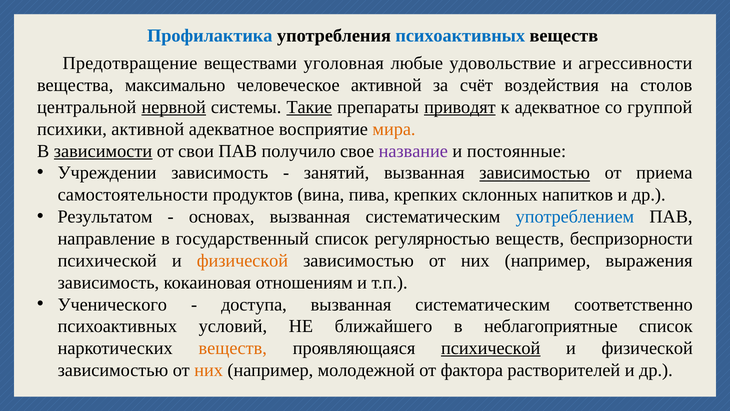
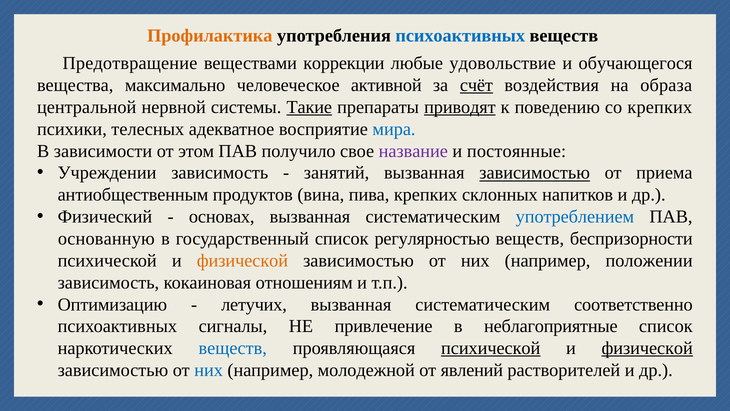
Профилактика colour: blue -> orange (210, 36)
уголовная: уголовная -> коррекции (344, 63)
агрессивности: агрессивности -> обучающегося (636, 63)
счёт underline: none -> present (476, 85)
столов: столов -> образа (666, 85)
нервной underline: present -> none (174, 107)
к адекватное: адекватное -> поведению (557, 107)
со группой: группой -> крепких (660, 107)
психики активной: активной -> телесных (148, 129)
мира colour: orange -> blue (394, 129)
зависимости underline: present -> none (103, 151)
свои: свои -> этом (196, 151)
самостоятельности: самостоятельности -> антиобщественным (133, 195)
Результатом: Результатом -> Физический (105, 217)
направление: направление -> основанную (106, 238)
выражения: выражения -> положении (649, 260)
Ученического: Ученического -> Оптимизацию (112, 304)
доступа: доступа -> летучих (254, 304)
условий: условий -> сигналы (233, 326)
ближайшего: ближайшего -> привлечение (384, 326)
веществ colour: orange -> blue (233, 348)
физической underline: none -> present (647, 348)
них colour: orange -> blue (209, 370)
фактора: фактора -> явлений (472, 370)
